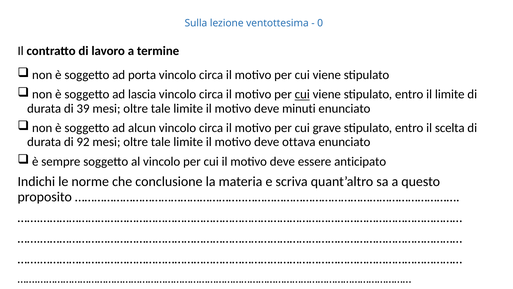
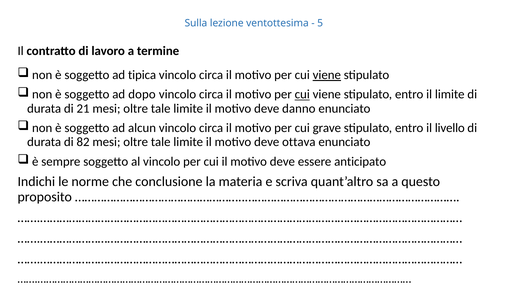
0: 0 -> 5 (320, 23)
porta: porta -> tipica (142, 75)
viene underline: none -> present (327, 75)
lascia: lascia -> dopo (142, 94)
39: 39 -> 21 (83, 108)
minuti: minuti -> danno (299, 108)
scelta: scelta -> livello (450, 128)
92: 92 -> 82 (83, 142)
